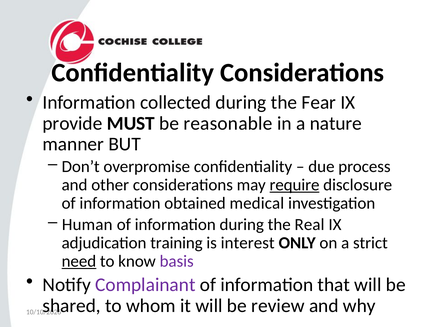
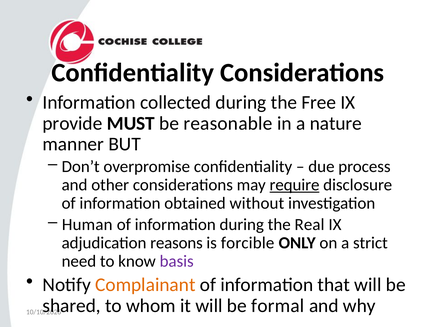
Fear: Fear -> Free (319, 102)
medical: medical -> without (257, 203)
training: training -> reasons (176, 243)
interest: interest -> forcible (248, 243)
need underline: present -> none (79, 261)
Complainant colour: purple -> orange (145, 285)
review: review -> formal (278, 306)
